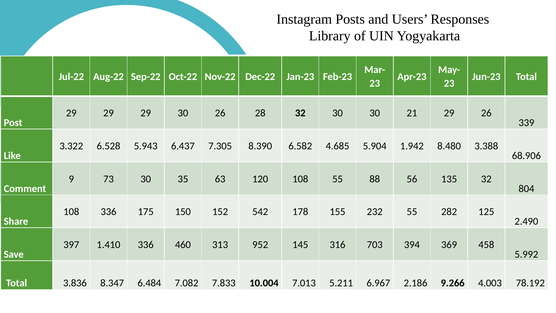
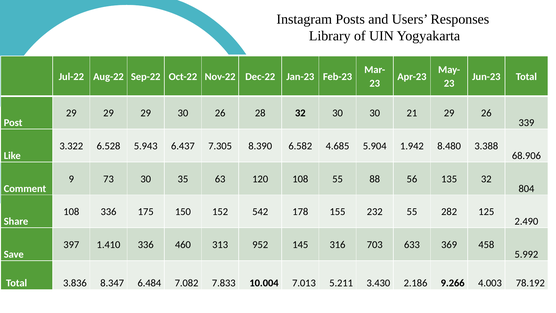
394: 394 -> 633 (412, 245)
6.967: 6.967 -> 3.430 (378, 283)
